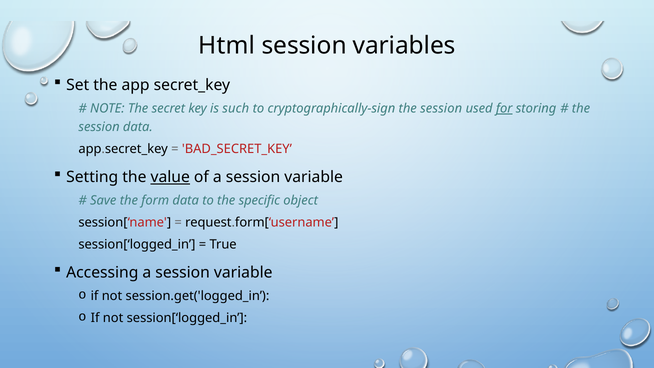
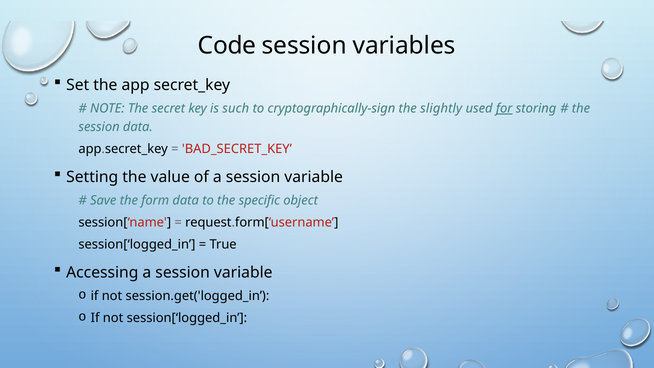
Html: Html -> Code (227, 46)
cryptographically-sign the session: session -> slightly (441, 109)
value underline: present -> none (170, 177)
